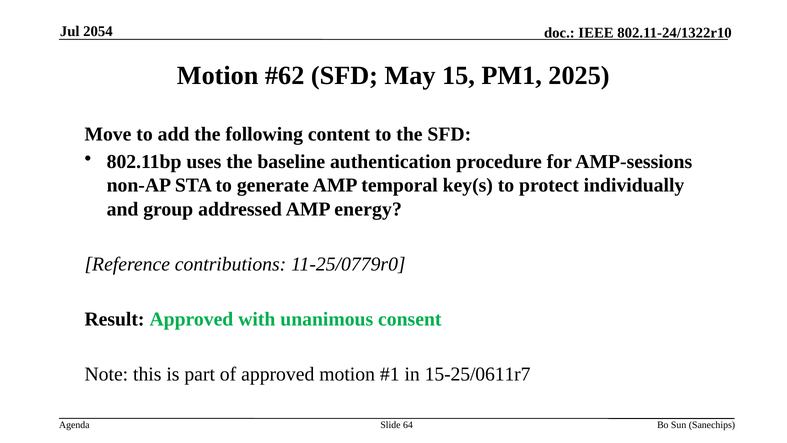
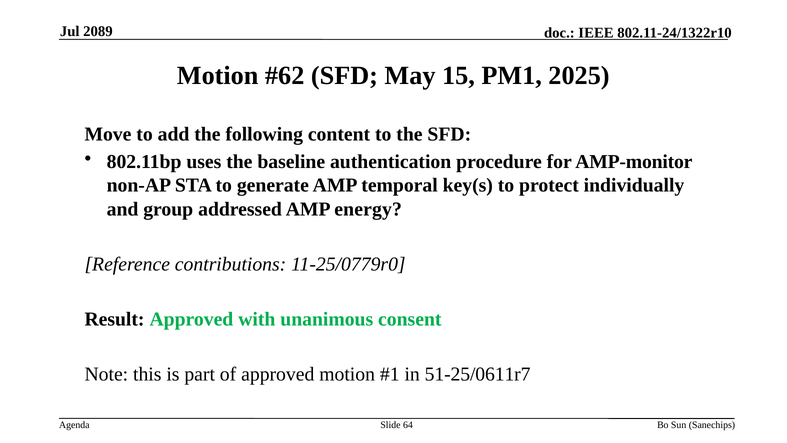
2054: 2054 -> 2089 (98, 31)
AMP-sessions: AMP-sessions -> AMP-monitor (634, 162)
15-25/0611r7: 15-25/0611r7 -> 51-25/0611r7 (478, 374)
